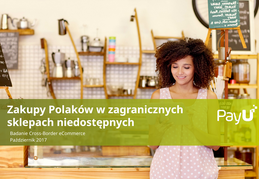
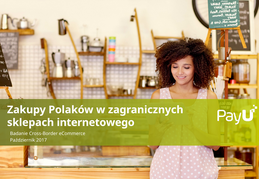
niedostępnych: niedostępnych -> internetowego (96, 123)
